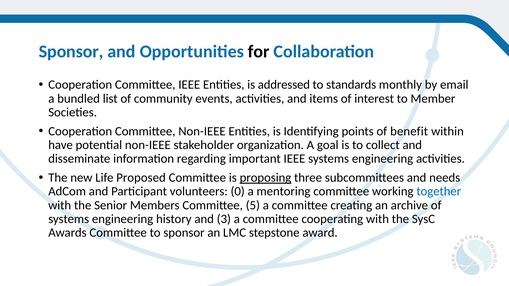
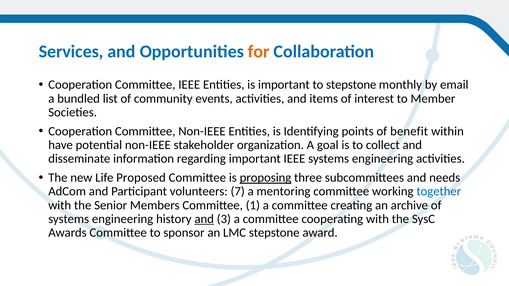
Sponsor: Sponsor -> Services (71, 52)
for colour: black -> orange (259, 52)
is addressed: addressed -> important (284, 85)
to standards: standards -> stepstone (351, 85)
0: 0 -> 7 (238, 192)
5: 5 -> 1 (253, 205)
and underline: none -> present (204, 219)
